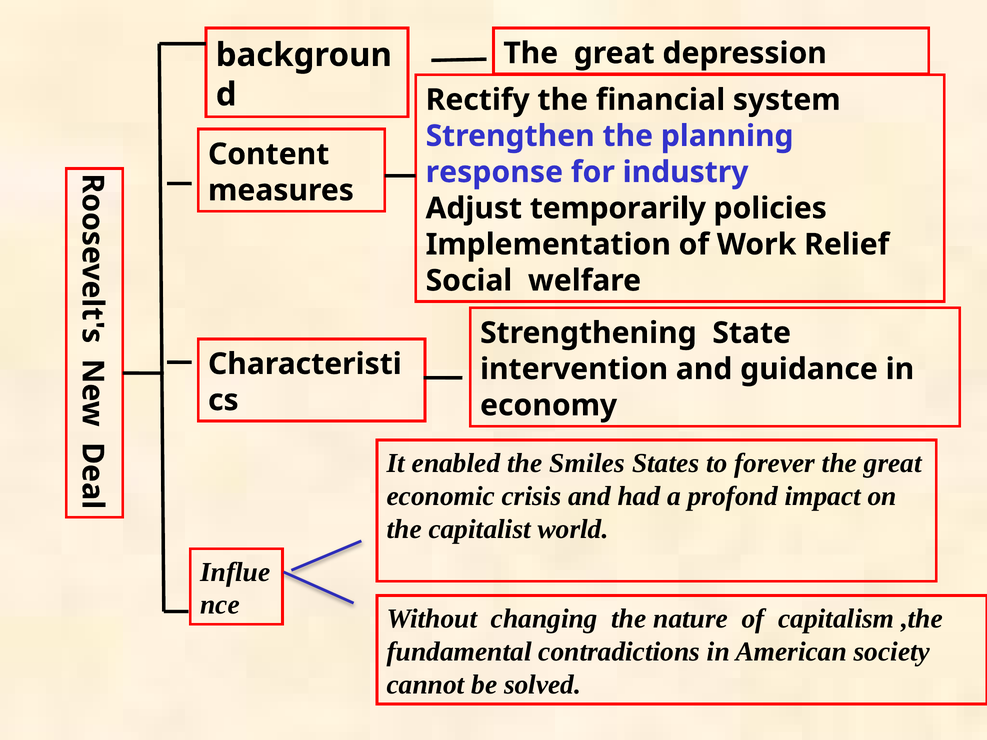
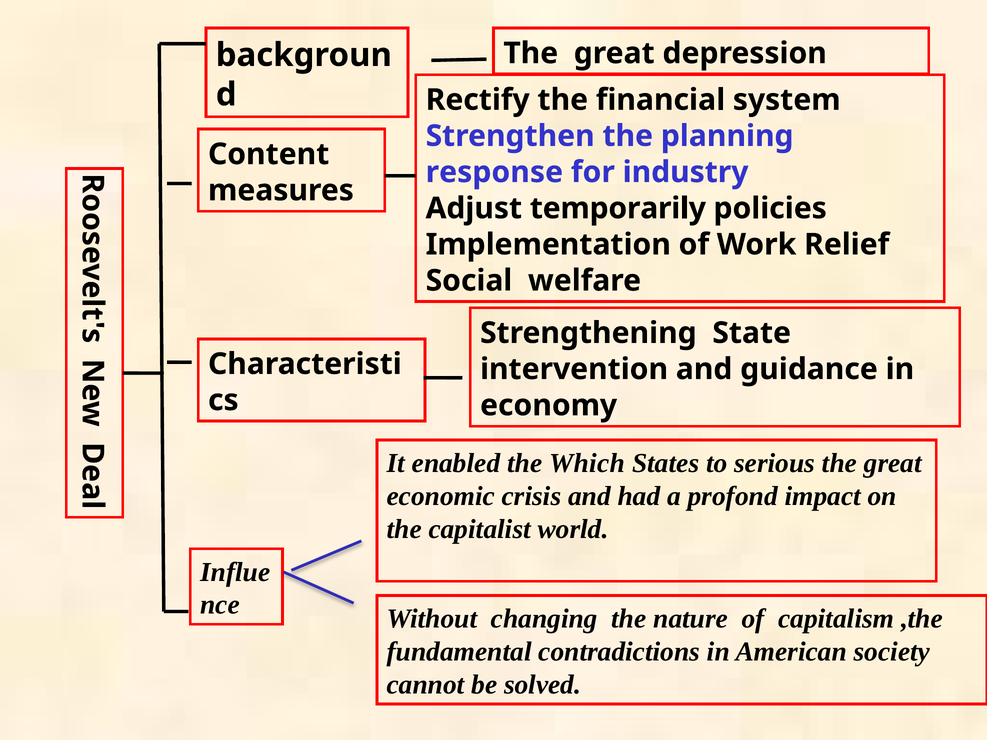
Smiles: Smiles -> Which (587, 463)
forever: forever -> serious (775, 463)
